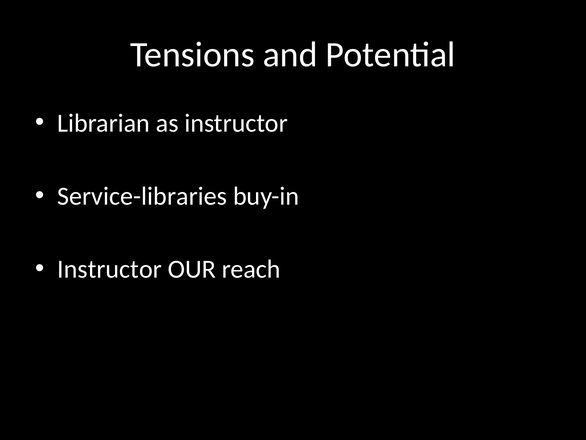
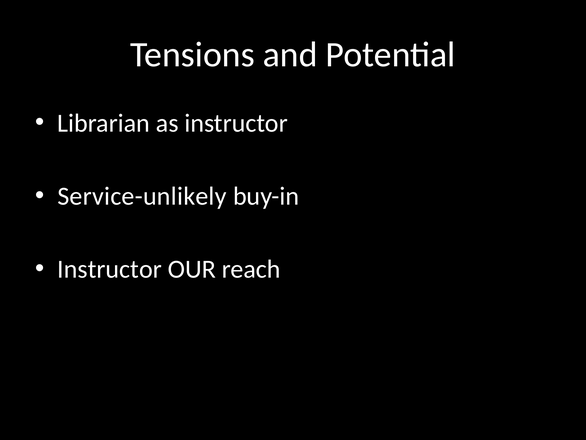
Service-libraries: Service-libraries -> Service-unlikely (142, 196)
